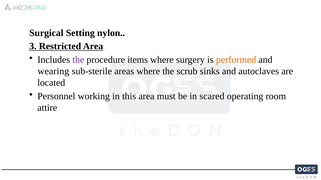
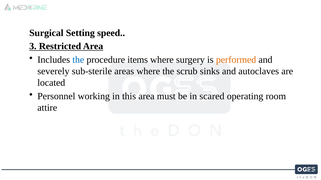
nylon: nylon -> speed (111, 33)
the colour: purple -> blue (78, 60)
wearing: wearing -> severely (53, 71)
